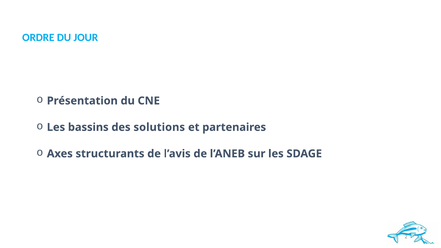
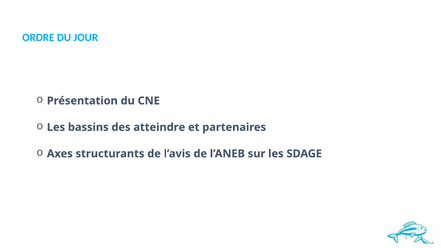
solutions: solutions -> atteindre (159, 127)
